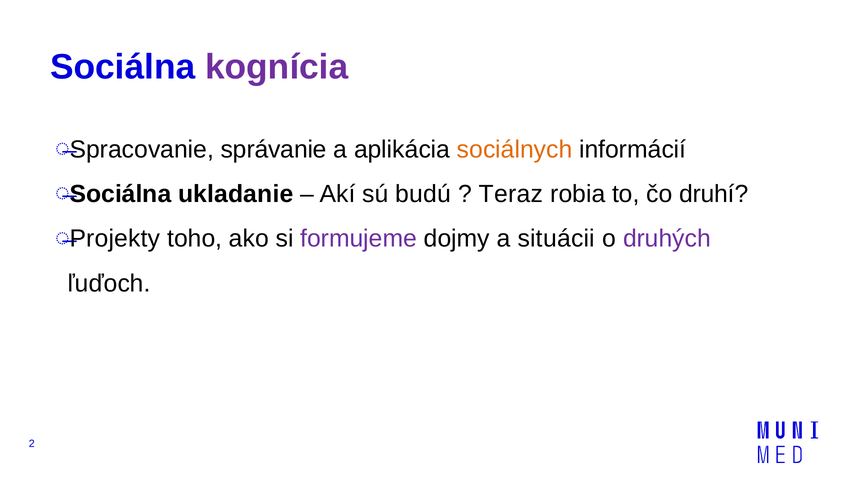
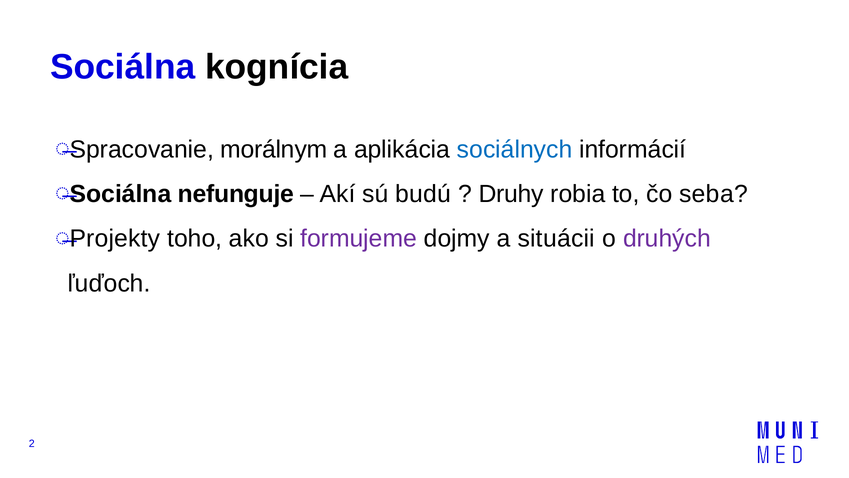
kognícia colour: purple -> black (277, 67)
správanie: správanie -> morálnym (274, 149)
sociálnych colour: orange -> blue (515, 149)
ukladanie: ukladanie -> nefunguje (236, 194)
Teraz: Teraz -> Druhy (511, 194)
druhí: druhí -> seba (714, 194)
